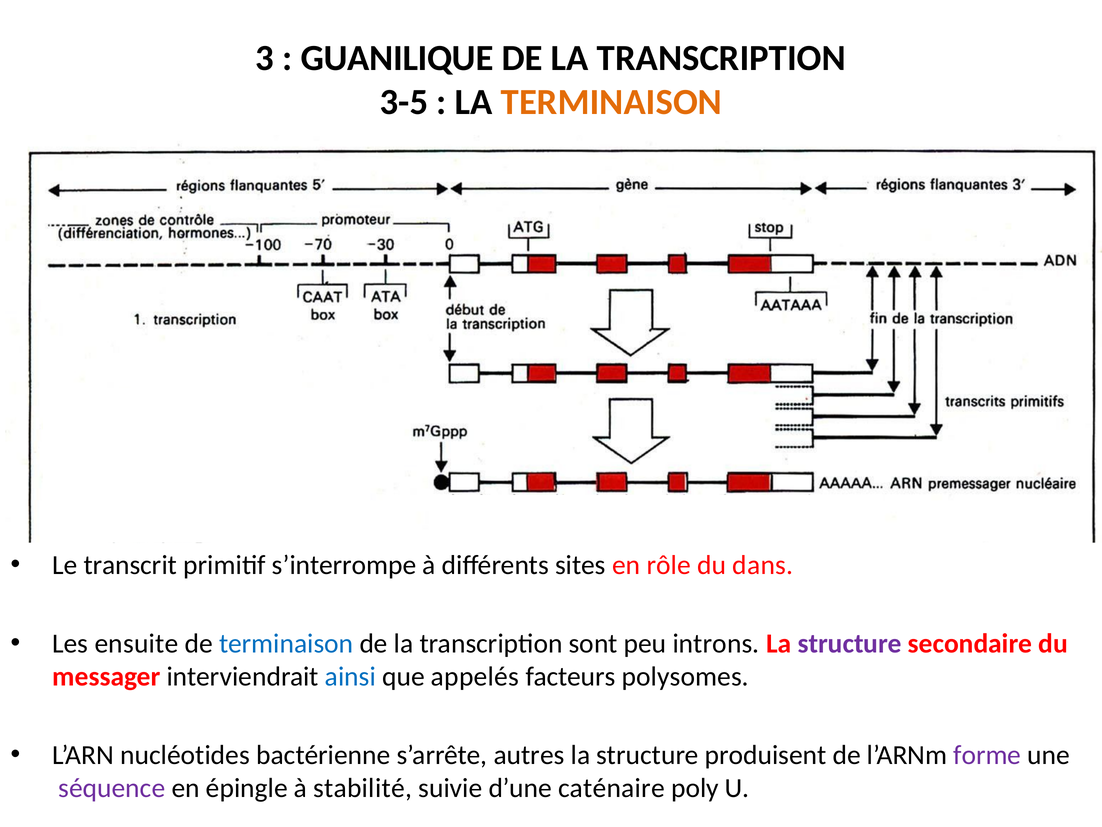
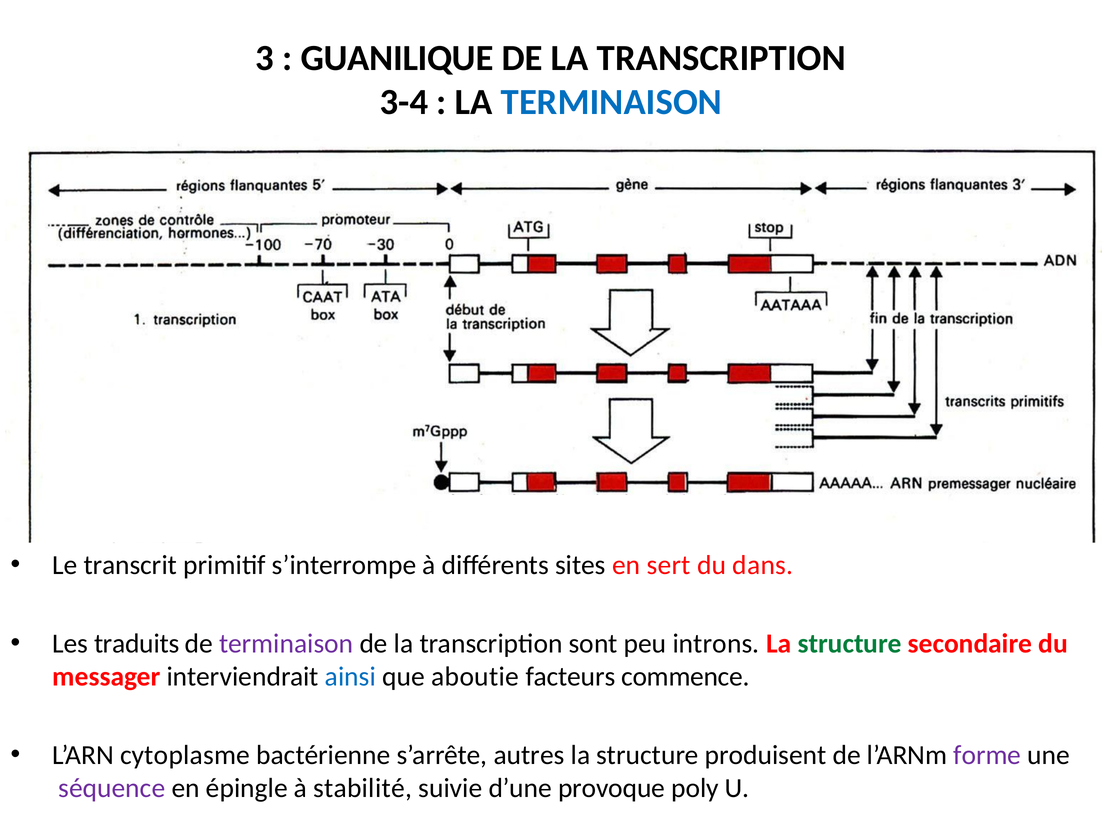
3-5: 3-5 -> 3-4 (404, 102)
TERMINAISON colour: orange -> blue (611, 102)
rôle: rôle -> sert (669, 565)
ensuite: ensuite -> traduits (137, 643)
terminaison colour: blue -> purple (286, 643)
structure colour: purple -> green (850, 643)
appelés: appelés -> aboutie (475, 676)
polysomes: polysomes -> commence (685, 676)
nucléotides: nucléotides -> cytoplasme (185, 755)
caténaire: caténaire -> provoque (612, 788)
